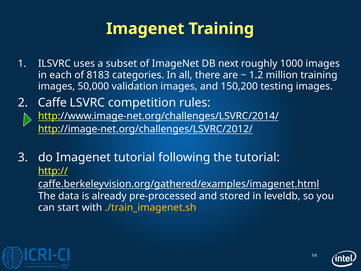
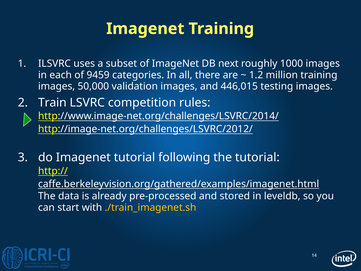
8183: 8183 -> 9459 (98, 75)
150,200: 150,200 -> 446,015 (239, 86)
Caffe: Caffe -> Train (52, 103)
